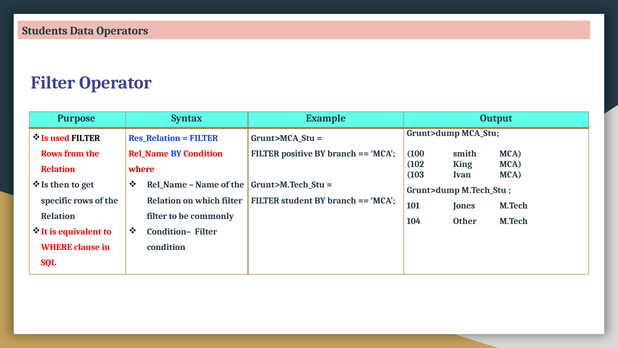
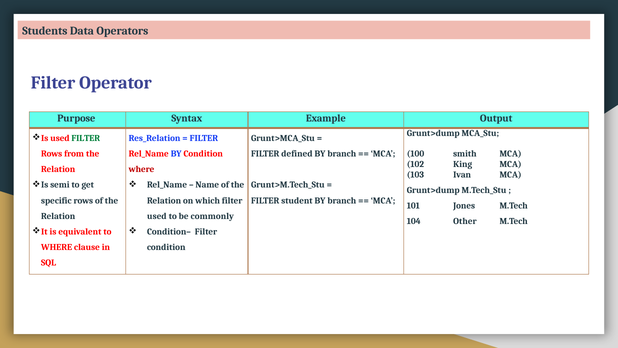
FILTER colour: black -> green (86, 138)
positive: positive -> defined (297, 154)
then: then -> semi (60, 185)
filter: filter -> used (157, 216)
